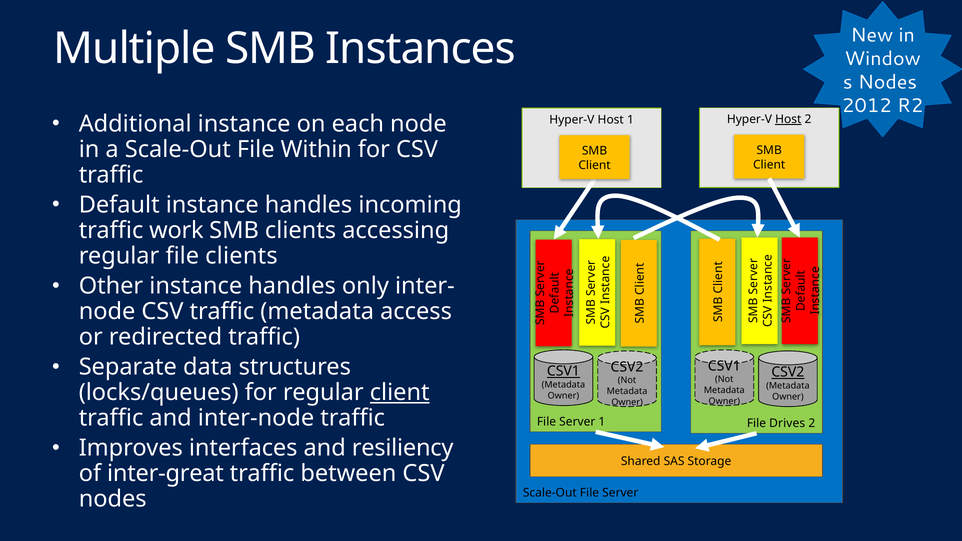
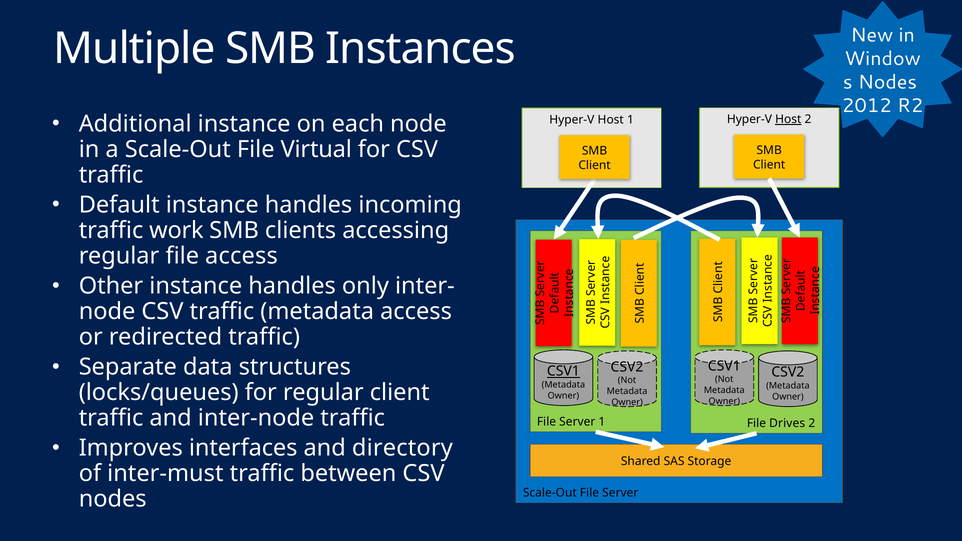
Within: Within -> Virtual (316, 149)
file clients: clients -> access (241, 256)
CSV2 underline: present -> none (788, 372)
client underline: present -> none (400, 392)
resiliency: resiliency -> directory (402, 448)
inter-great: inter-great -> inter-must (165, 474)
